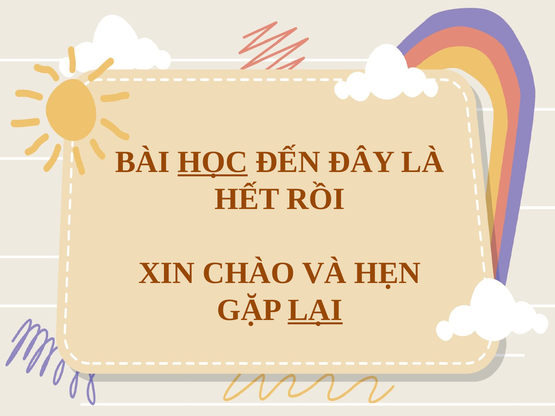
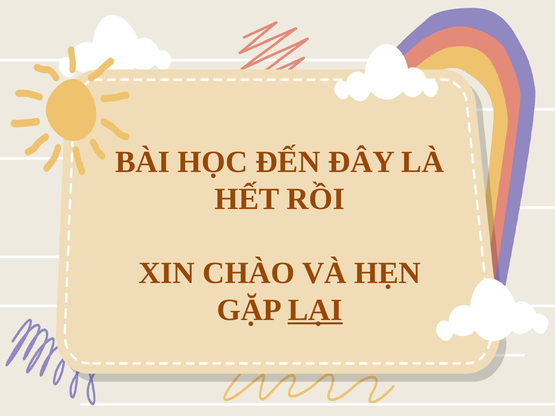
HỌC underline: present -> none (213, 162)
